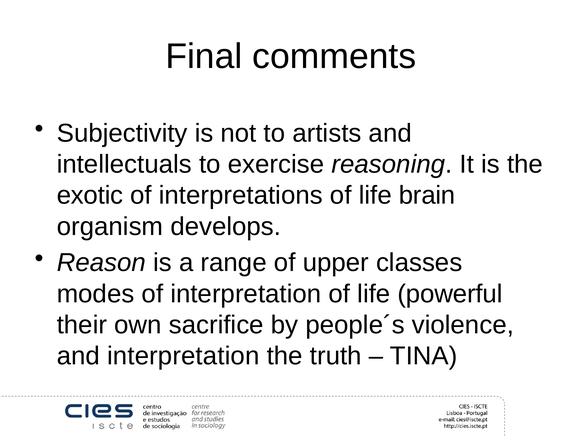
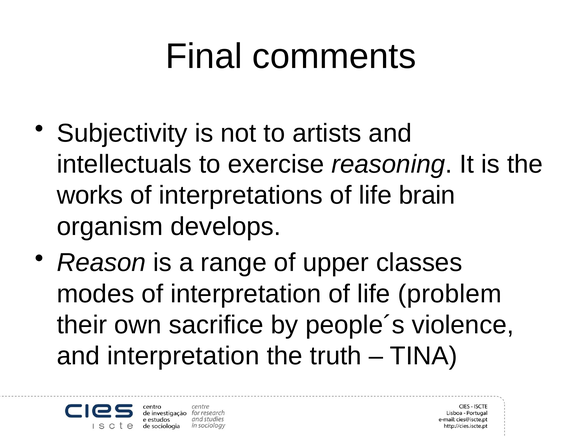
exotic: exotic -> works (90, 195)
powerful: powerful -> problem (450, 293)
